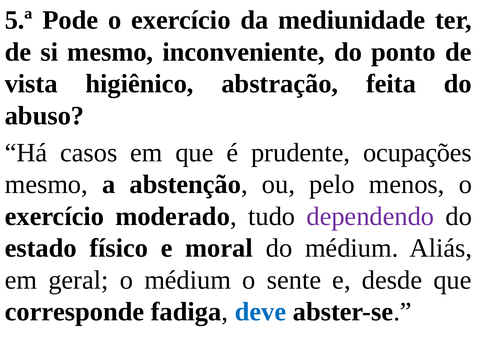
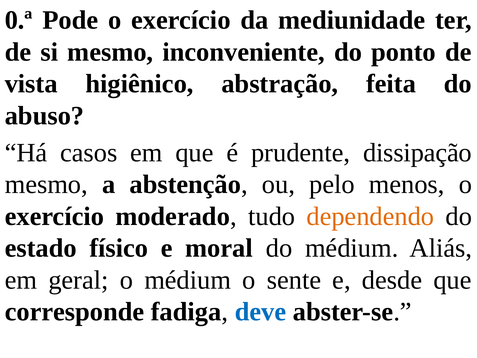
5.ª: 5.ª -> 0.ª (19, 20)
ocupações: ocupações -> dissipação (417, 153)
dependendo colour: purple -> orange (370, 216)
